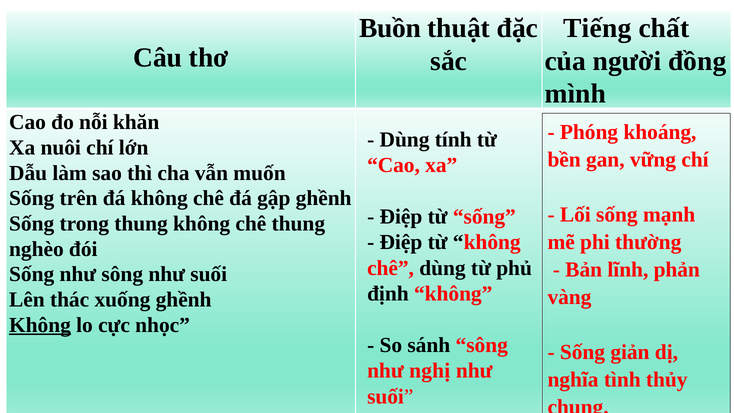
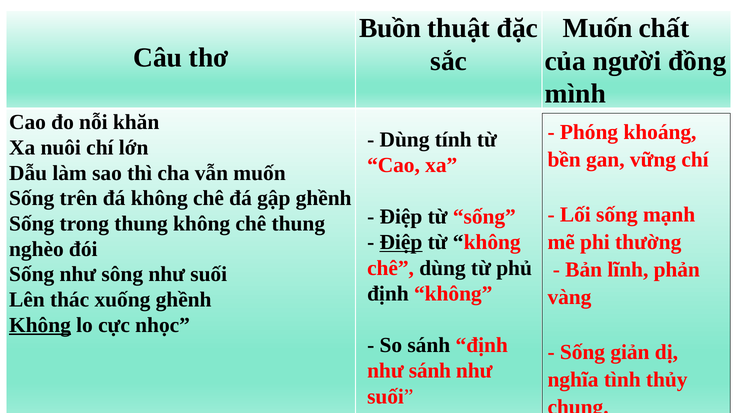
Tiếng: Tiếng -> Muốn (598, 28)
Điệp underline: none -> present (401, 242)
sánh sông: sông -> định (482, 345)
như nghị: nghị -> sánh (430, 371)
